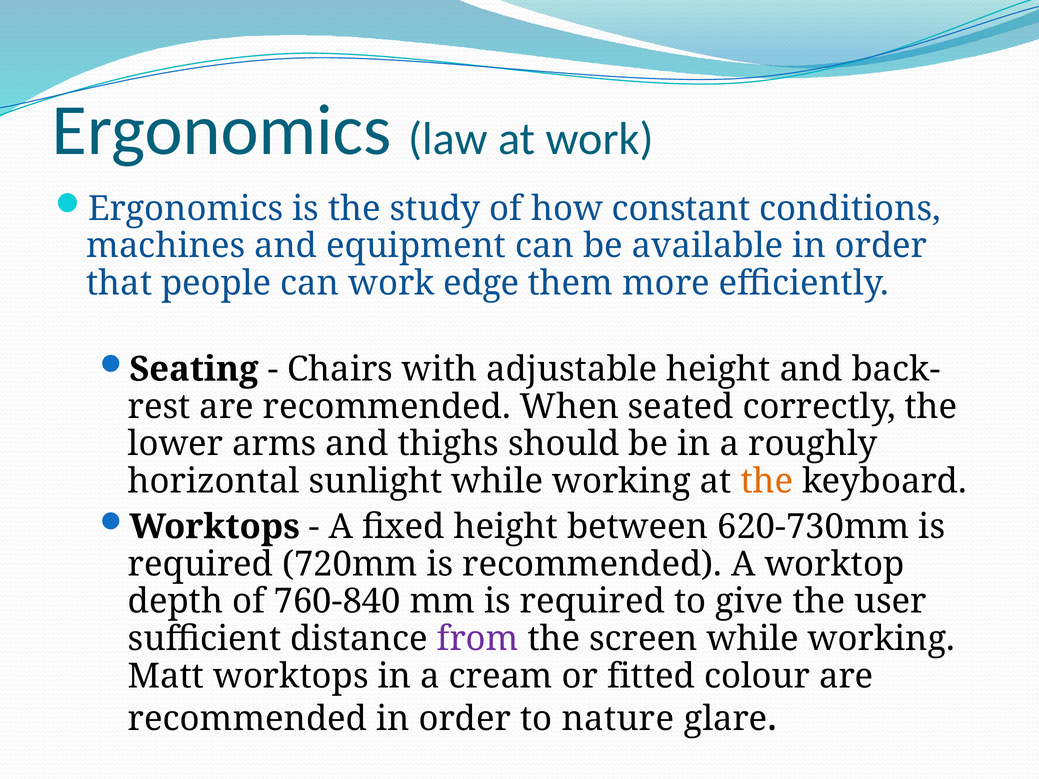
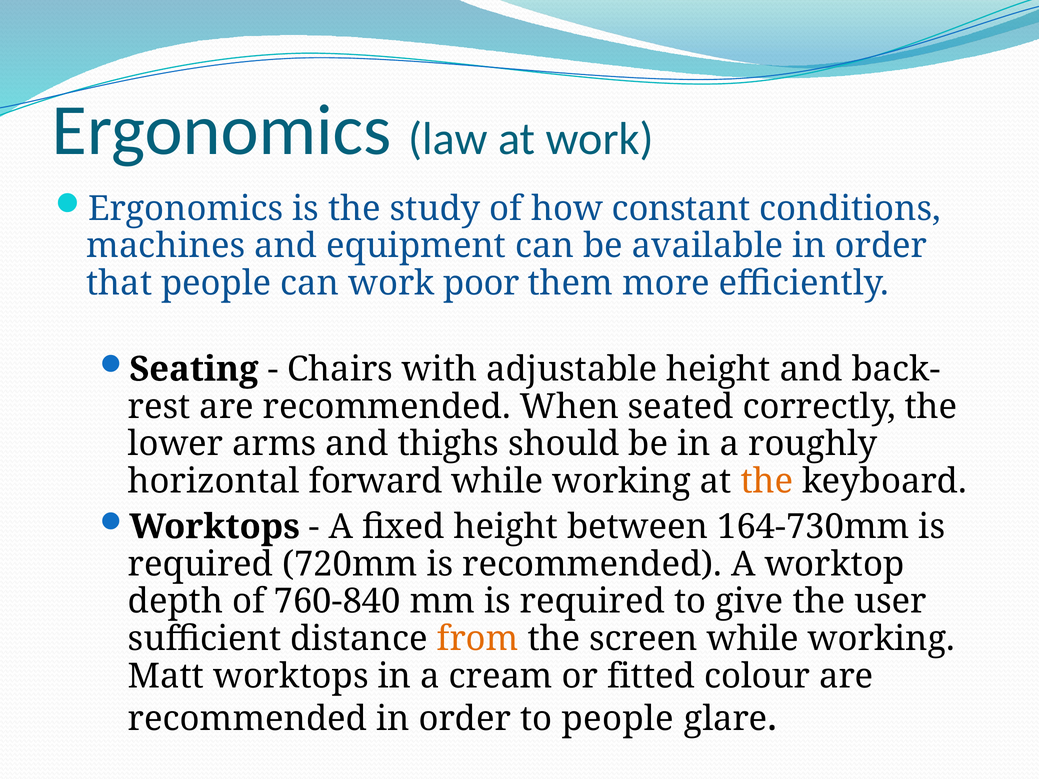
edge: edge -> poor (481, 283)
sunlight: sunlight -> forward (376, 481)
620-730mm: 620-730mm -> 164-730mm (813, 527)
from colour: purple -> orange (478, 639)
to nature: nature -> people (618, 719)
